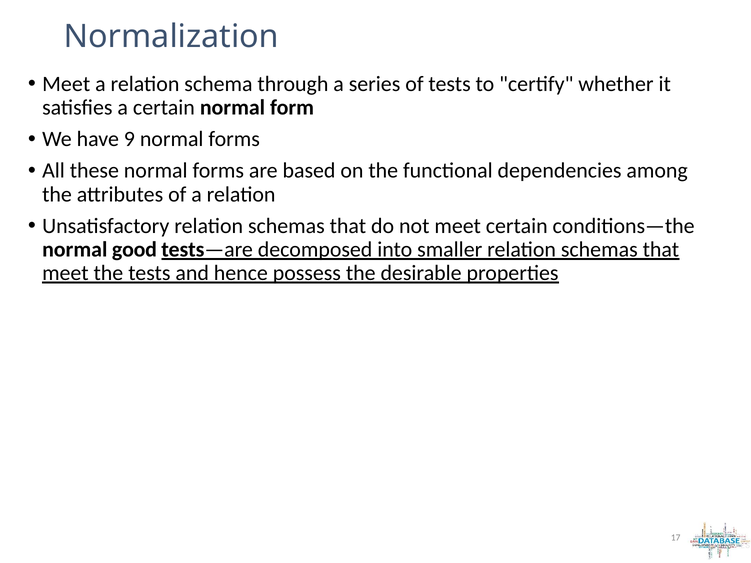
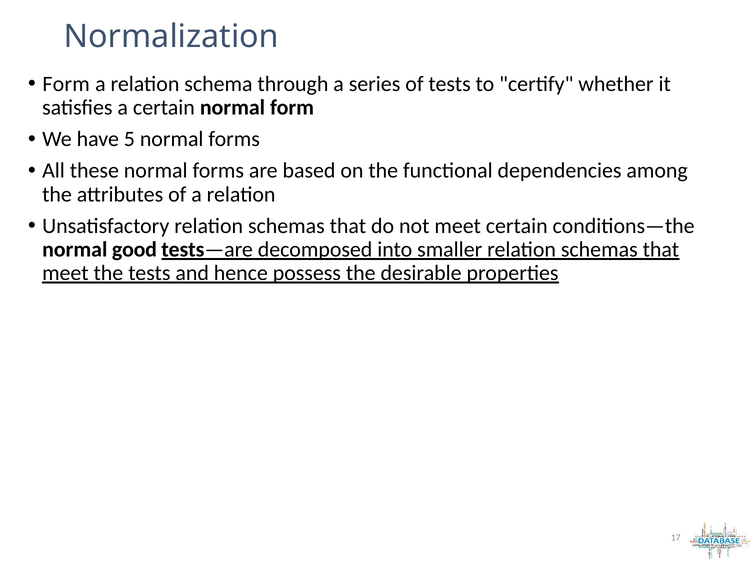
Meet: Meet -> Form (66, 84)
9: 9 -> 5 (129, 139)
